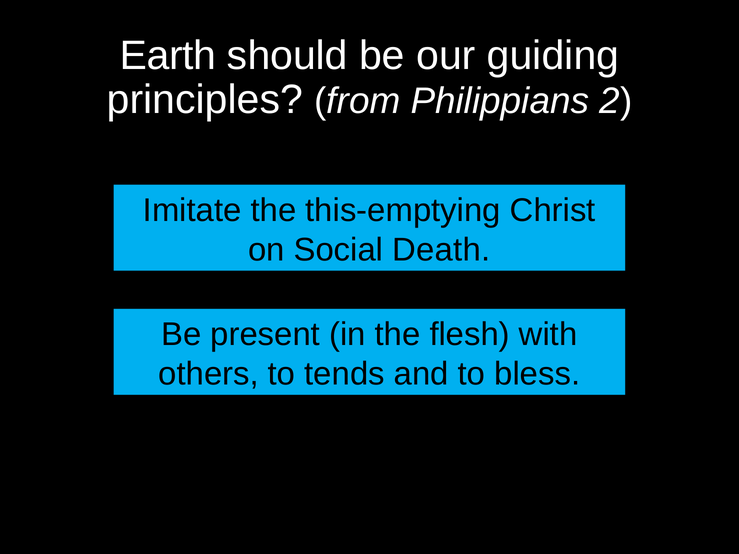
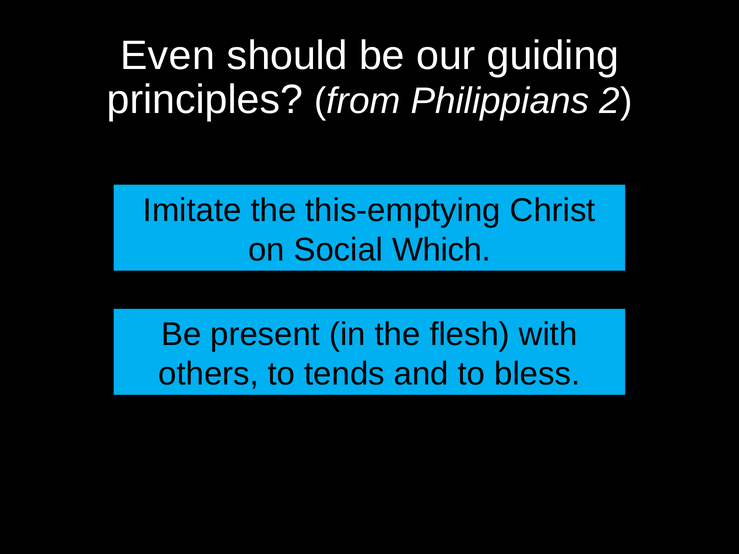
Earth: Earth -> Even (168, 56)
Death: Death -> Which (442, 250)
